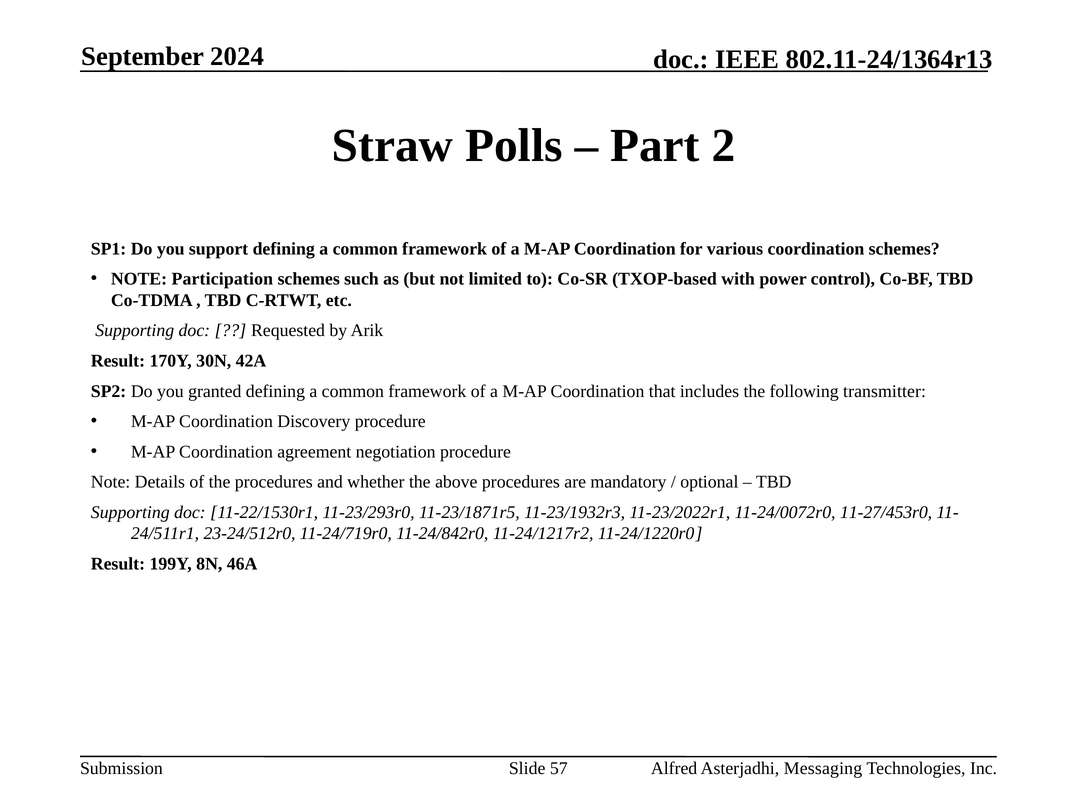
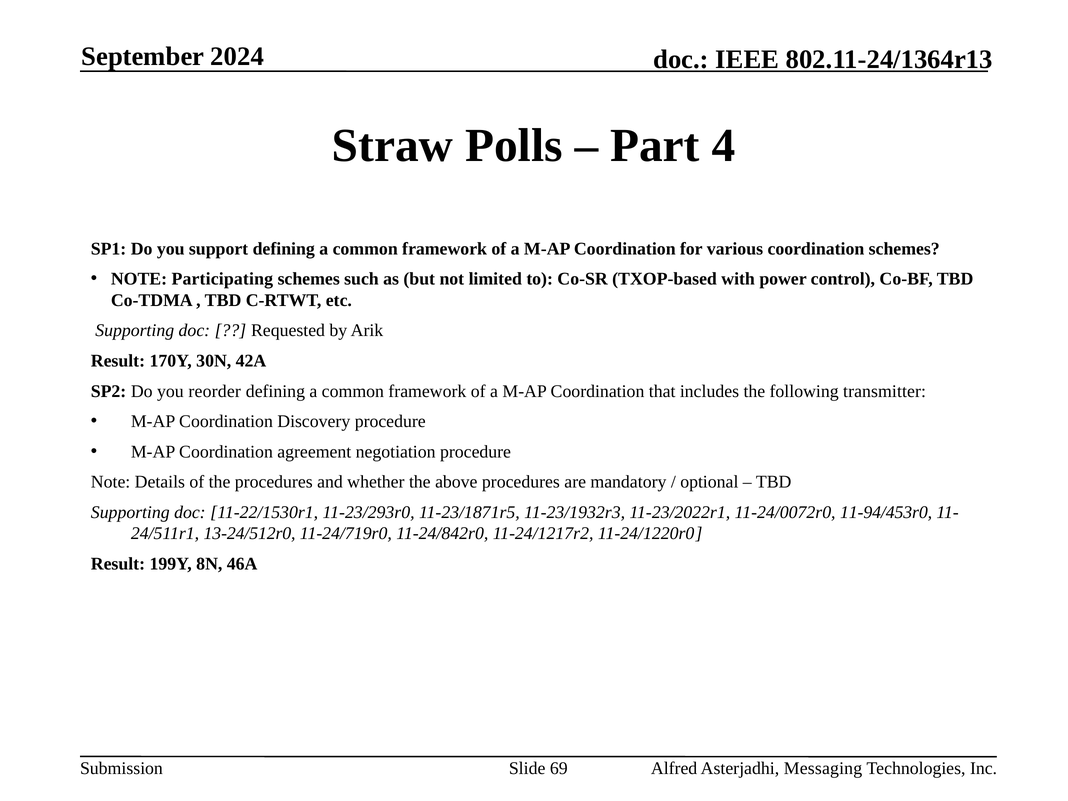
2: 2 -> 4 (723, 146)
Participation: Participation -> Participating (222, 279)
granted: granted -> reorder (215, 391)
11-27/453r0: 11-27/453r0 -> 11-94/453r0 (886, 512)
23-24/512r0: 23-24/512r0 -> 13-24/512r0 (250, 534)
57: 57 -> 69 (559, 768)
